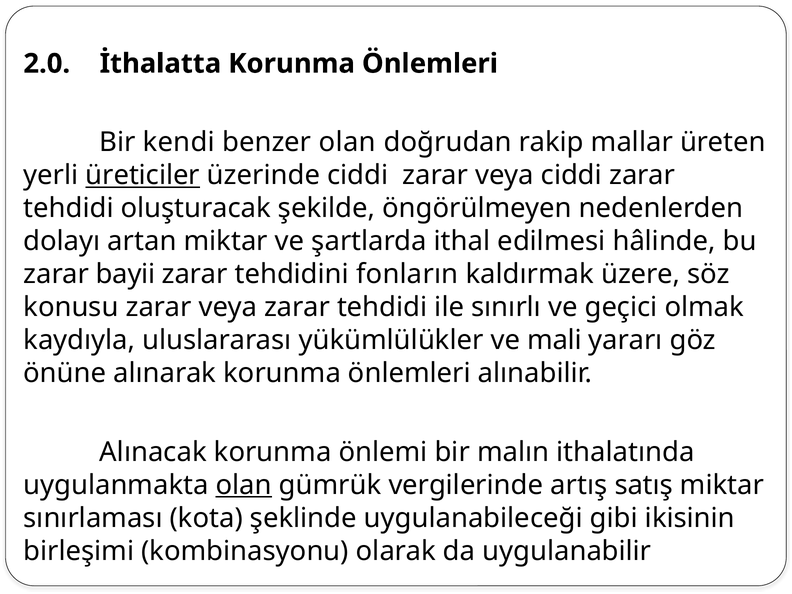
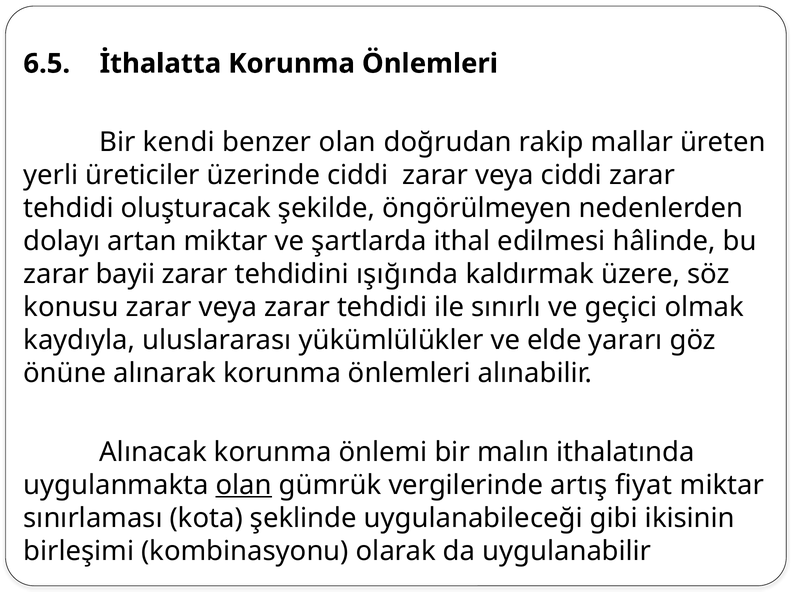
2.0: 2.0 -> 6.5 (47, 64)
üreticiler underline: present -> none (143, 175)
fonların: fonların -> ışığında (407, 274)
mali: mali -> elde (554, 340)
satış: satış -> fiyat (644, 485)
